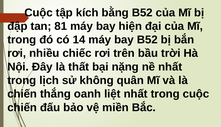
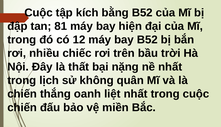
14: 14 -> 12 (79, 40)
